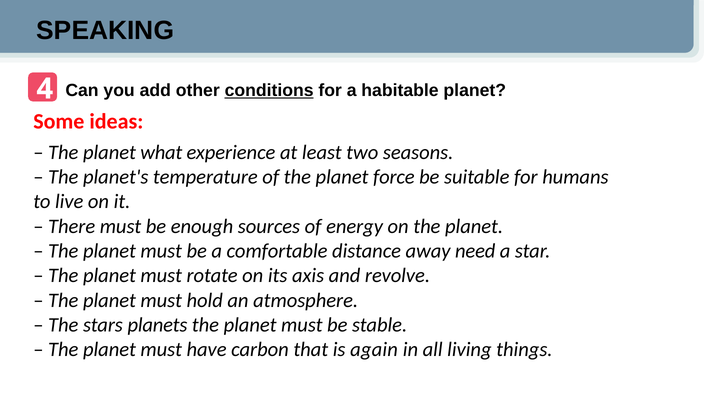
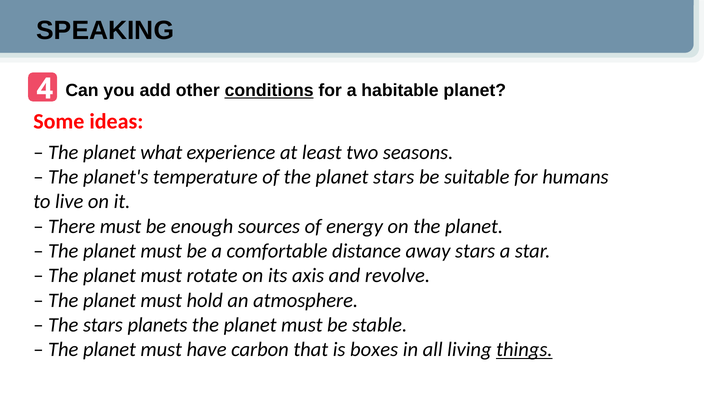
planet force: force -> stars (394, 177)
away need: need -> stars (475, 251)
again: again -> boxes (374, 350)
things underline: none -> present (524, 350)
